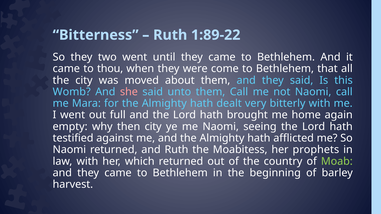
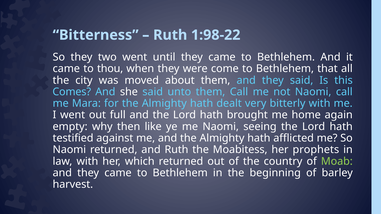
1:89-22: 1:89-22 -> 1:98-22 (216, 35)
Womb: Womb -> Comes (72, 92)
she colour: pink -> white (129, 92)
then city: city -> like (153, 127)
